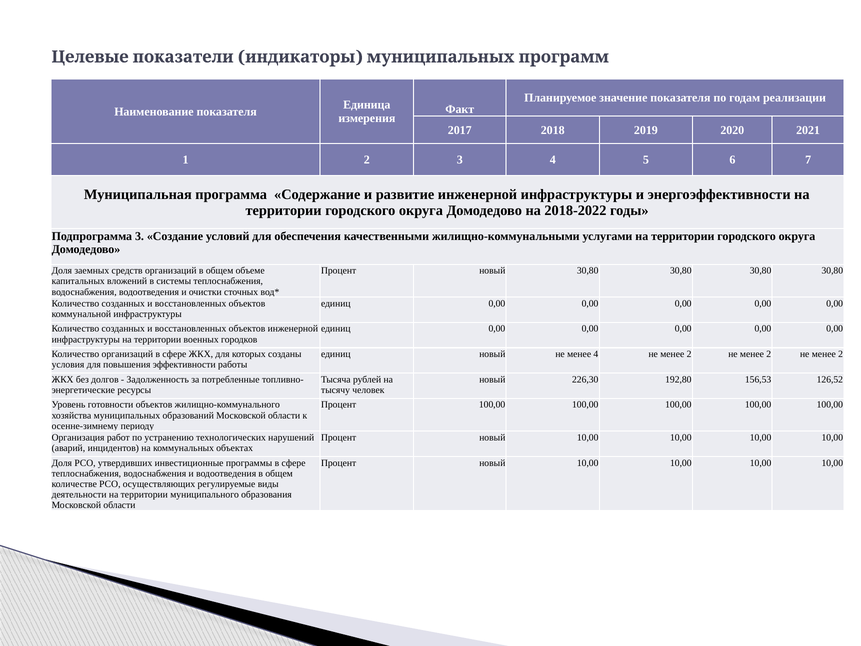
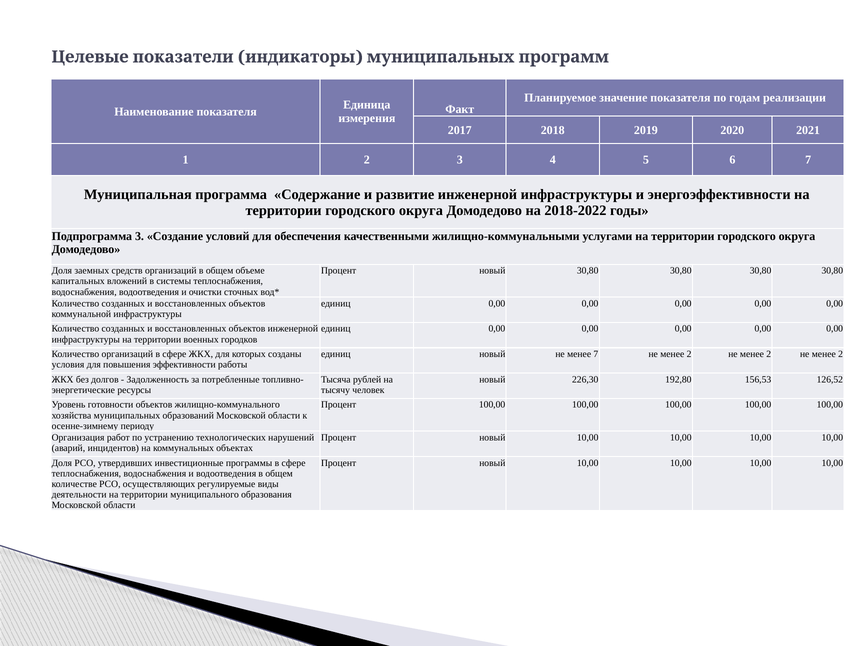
менее 4: 4 -> 7 (596, 354)
